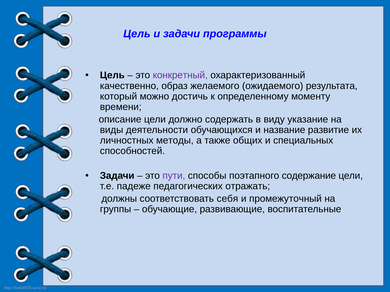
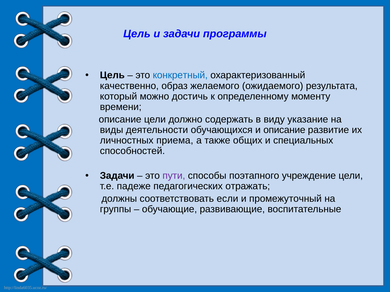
конкретный colour: purple -> blue (180, 75)
и название: название -> описание (284, 130)
методы: методы -> приема (175, 141)
содержание: содержание -> учреждение (309, 176)
себя: себя -> если (227, 199)
